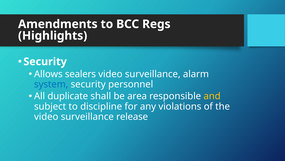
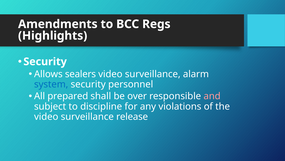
duplicate: duplicate -> prepared (68, 96)
area: area -> over (137, 96)
and colour: yellow -> pink (212, 96)
